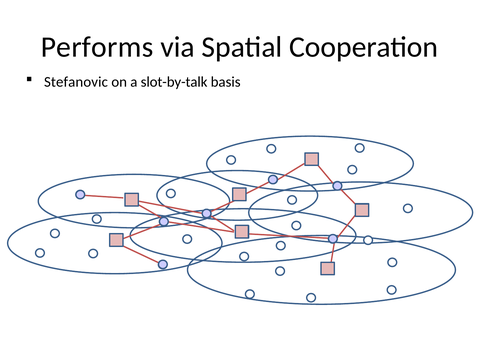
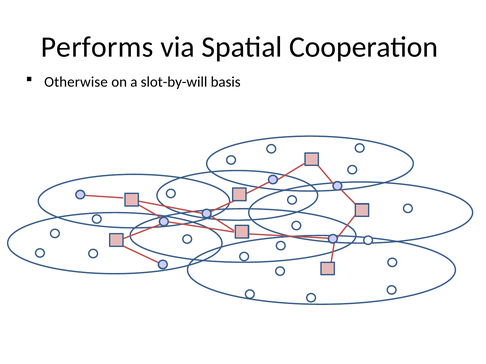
Stefanovic: Stefanovic -> Otherwise (76, 82)
slot-by-talk: slot-by-talk -> slot-by-will (174, 82)
